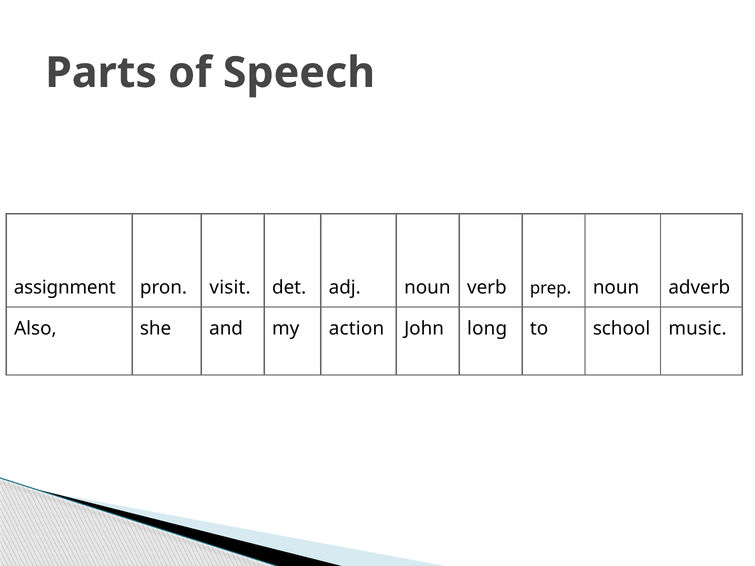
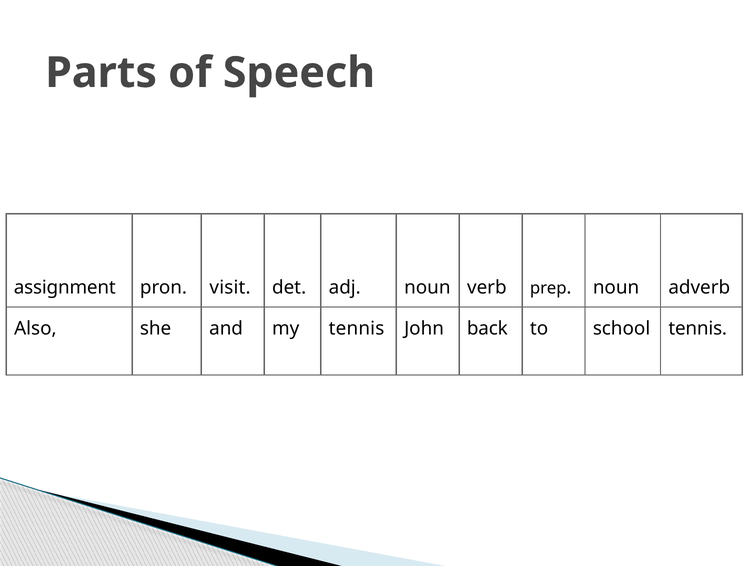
my action: action -> tennis (357, 329)
long: long -> back (487, 329)
school music: music -> tennis (698, 329)
